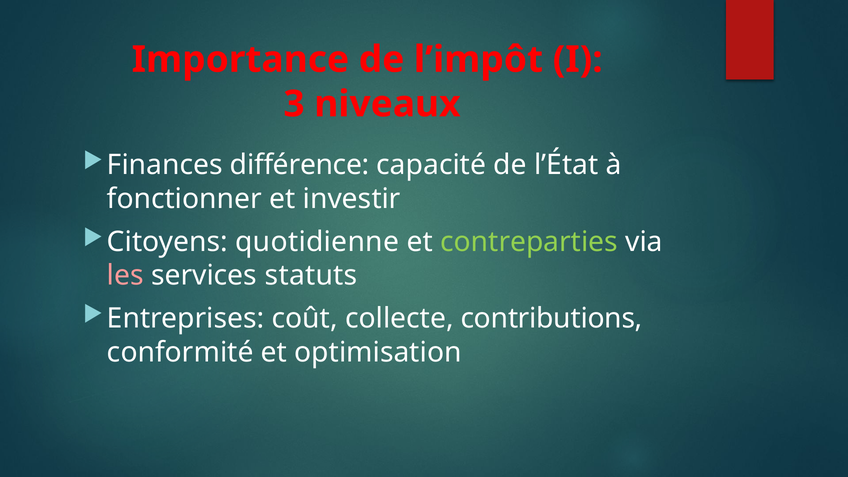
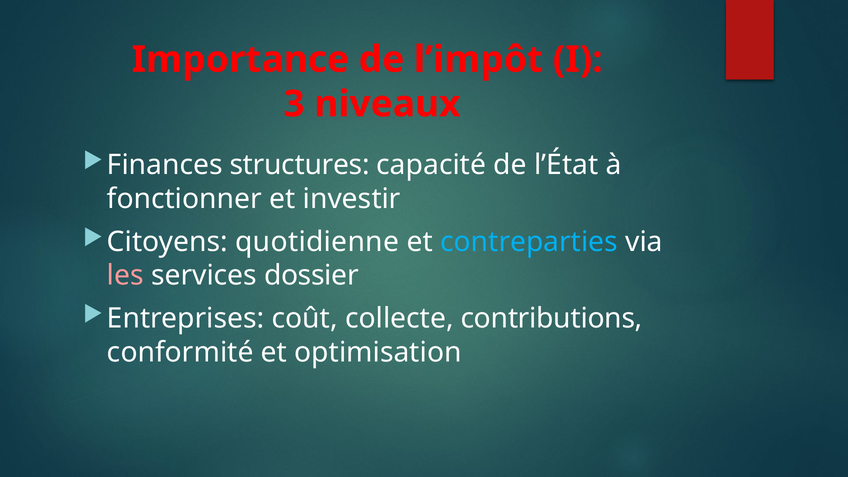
différence: différence -> structures (300, 165)
contreparties colour: light green -> light blue (529, 242)
statuts: statuts -> dossier (311, 276)
